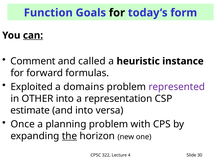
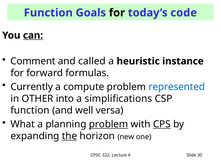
form: form -> code (184, 13)
Exploited: Exploited -> Currently (32, 87)
domains: domains -> compute (84, 87)
represented colour: purple -> blue (177, 87)
representation: representation -> simplifications (118, 98)
estimate: estimate -> function (30, 110)
and into: into -> well (84, 110)
Once: Once -> What (23, 124)
problem underline: none -> present (109, 124)
CPS underline: none -> present (162, 124)
